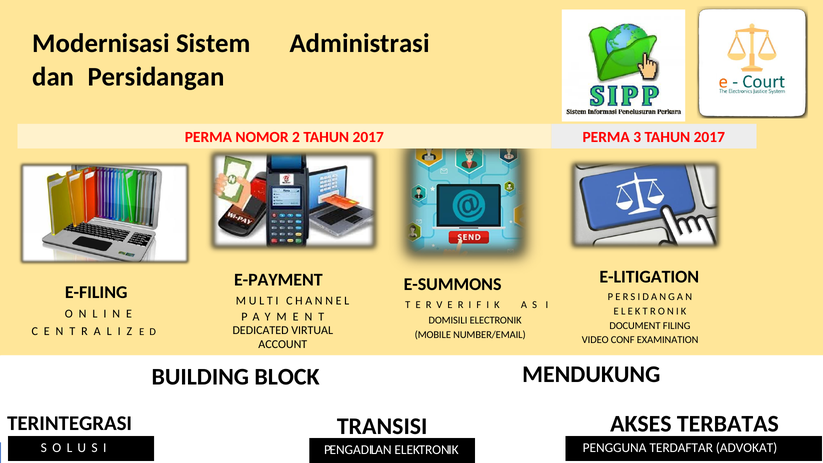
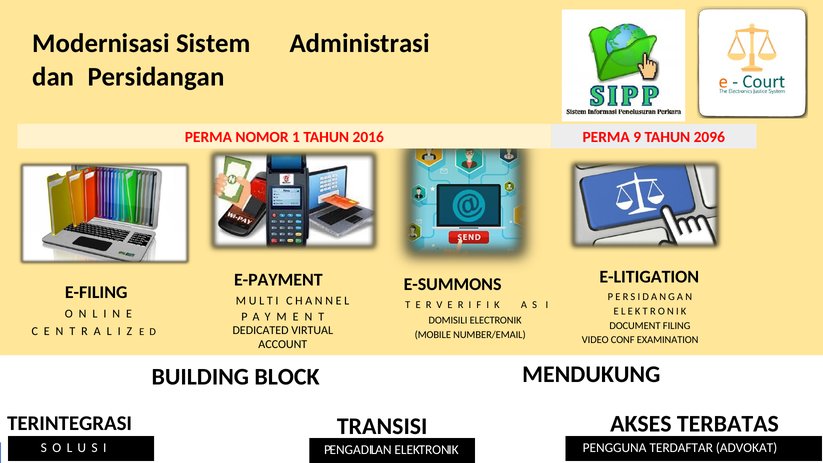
2: 2 -> 1 (296, 137)
2017: 2017 -> 2016 (368, 137)
3: 3 -> 9 (637, 137)
2017: 2017 -> 2096 (709, 137)
